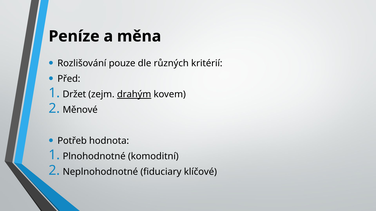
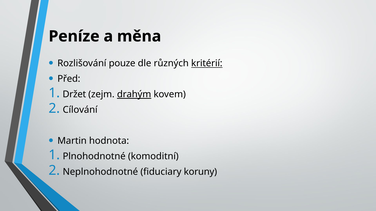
kritérií underline: none -> present (207, 64)
Měnové: Měnové -> Cílování (80, 110)
Potřeb: Potřeb -> Martin (72, 141)
klíčové: klíčové -> koruny (200, 172)
